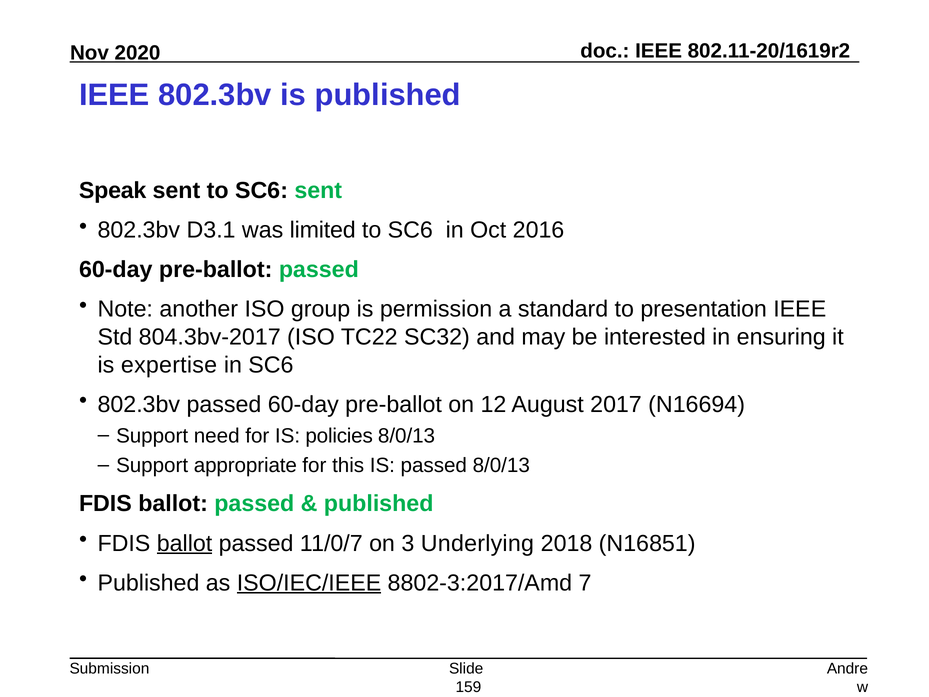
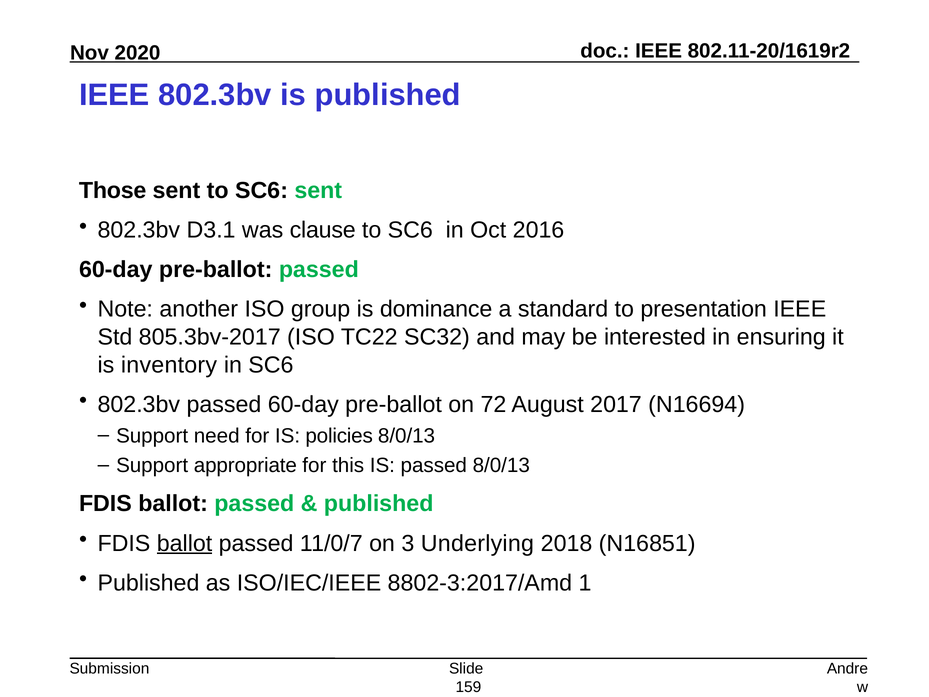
Speak: Speak -> Those (113, 191)
limited: limited -> clause (323, 230)
permission: permission -> dominance (436, 309)
804.3bv-2017: 804.3bv-2017 -> 805.3bv-2017 (210, 337)
expertise: expertise -> inventory (169, 365)
12: 12 -> 72 (493, 404)
ISO/IEC/IEEE underline: present -> none (309, 583)
7: 7 -> 1 (585, 583)
